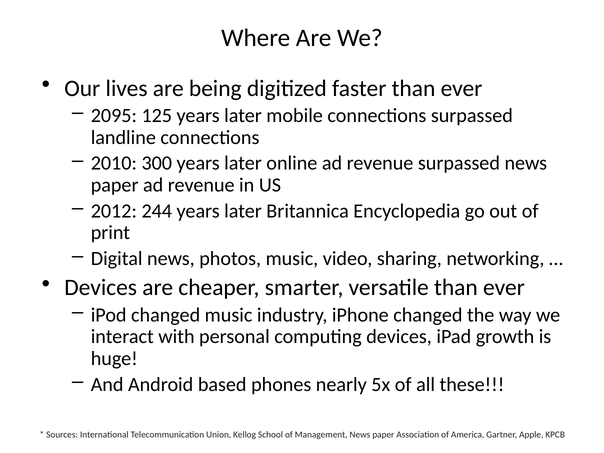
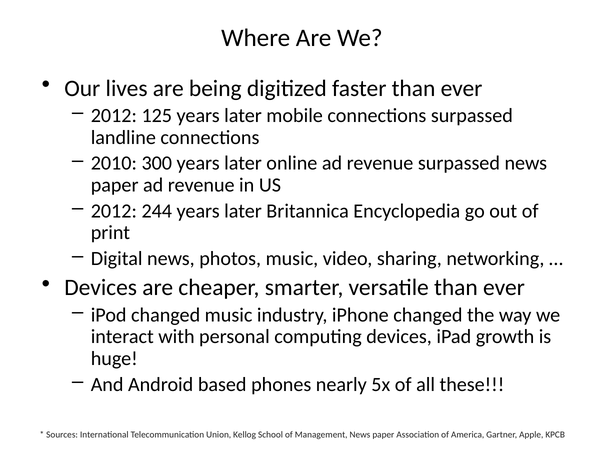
2095: 2095 -> 2012 (114, 116)
